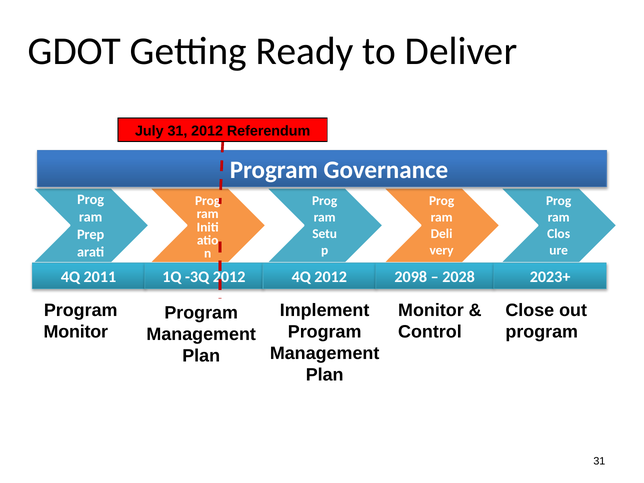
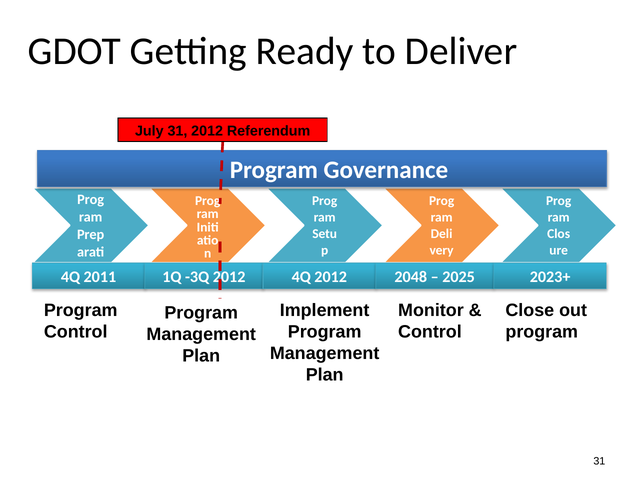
2098: 2098 -> 2048 (411, 277)
2028: 2028 -> 2025 (459, 277)
Monitor: Monitor -> Control (76, 332)
